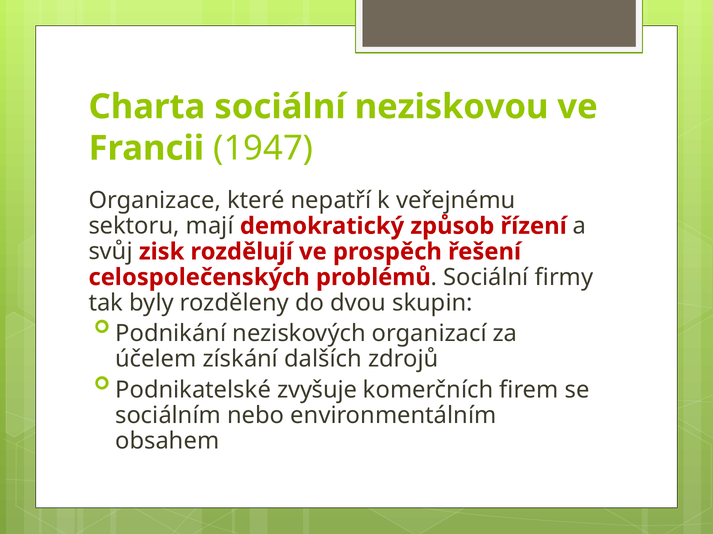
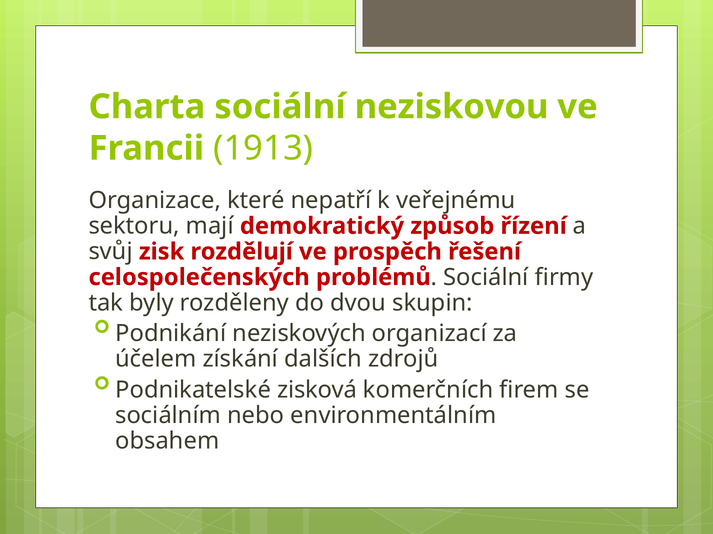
1947: 1947 -> 1913 (263, 149)
zvyšuje: zvyšuje -> zisková (317, 390)
